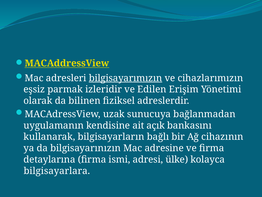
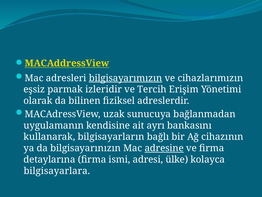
Edilen: Edilen -> Tercih (152, 89)
açık: açık -> ayrı (156, 125)
adresine underline: none -> present (164, 148)
